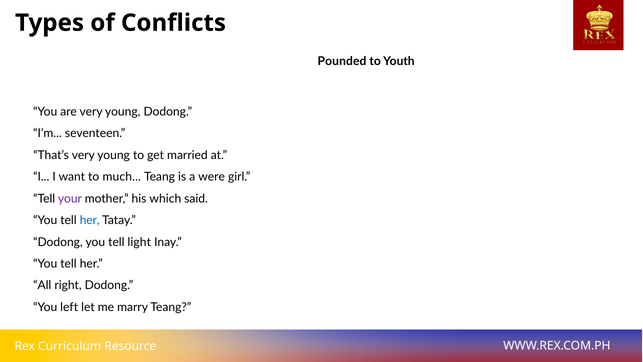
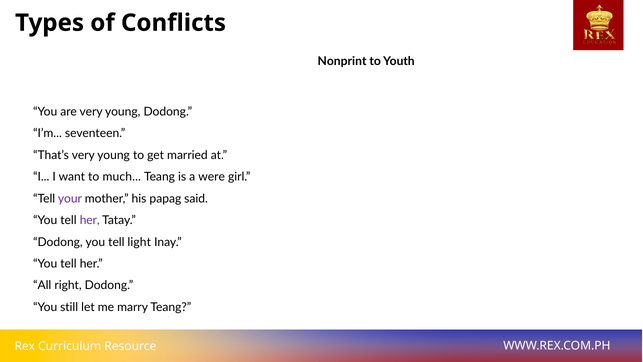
Pounded: Pounded -> Nonprint (342, 61)
which: which -> papag (165, 198)
her colour: blue -> purple (90, 220)
left: left -> still (69, 307)
